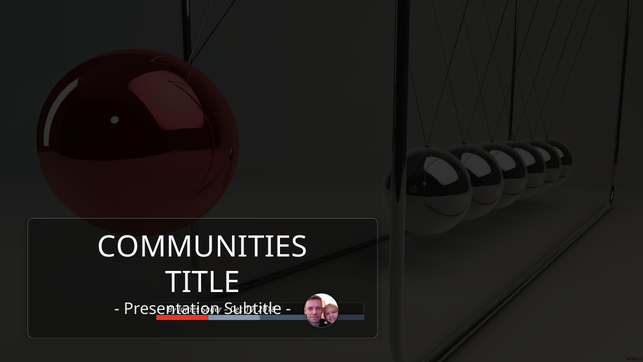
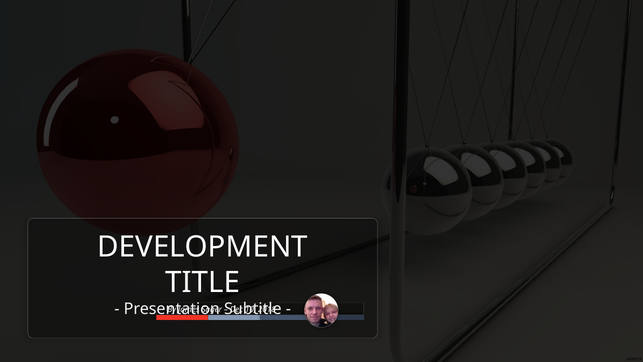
COMMUNITIES: COMMUNITIES -> DEVELOPMENT (203, 247)
